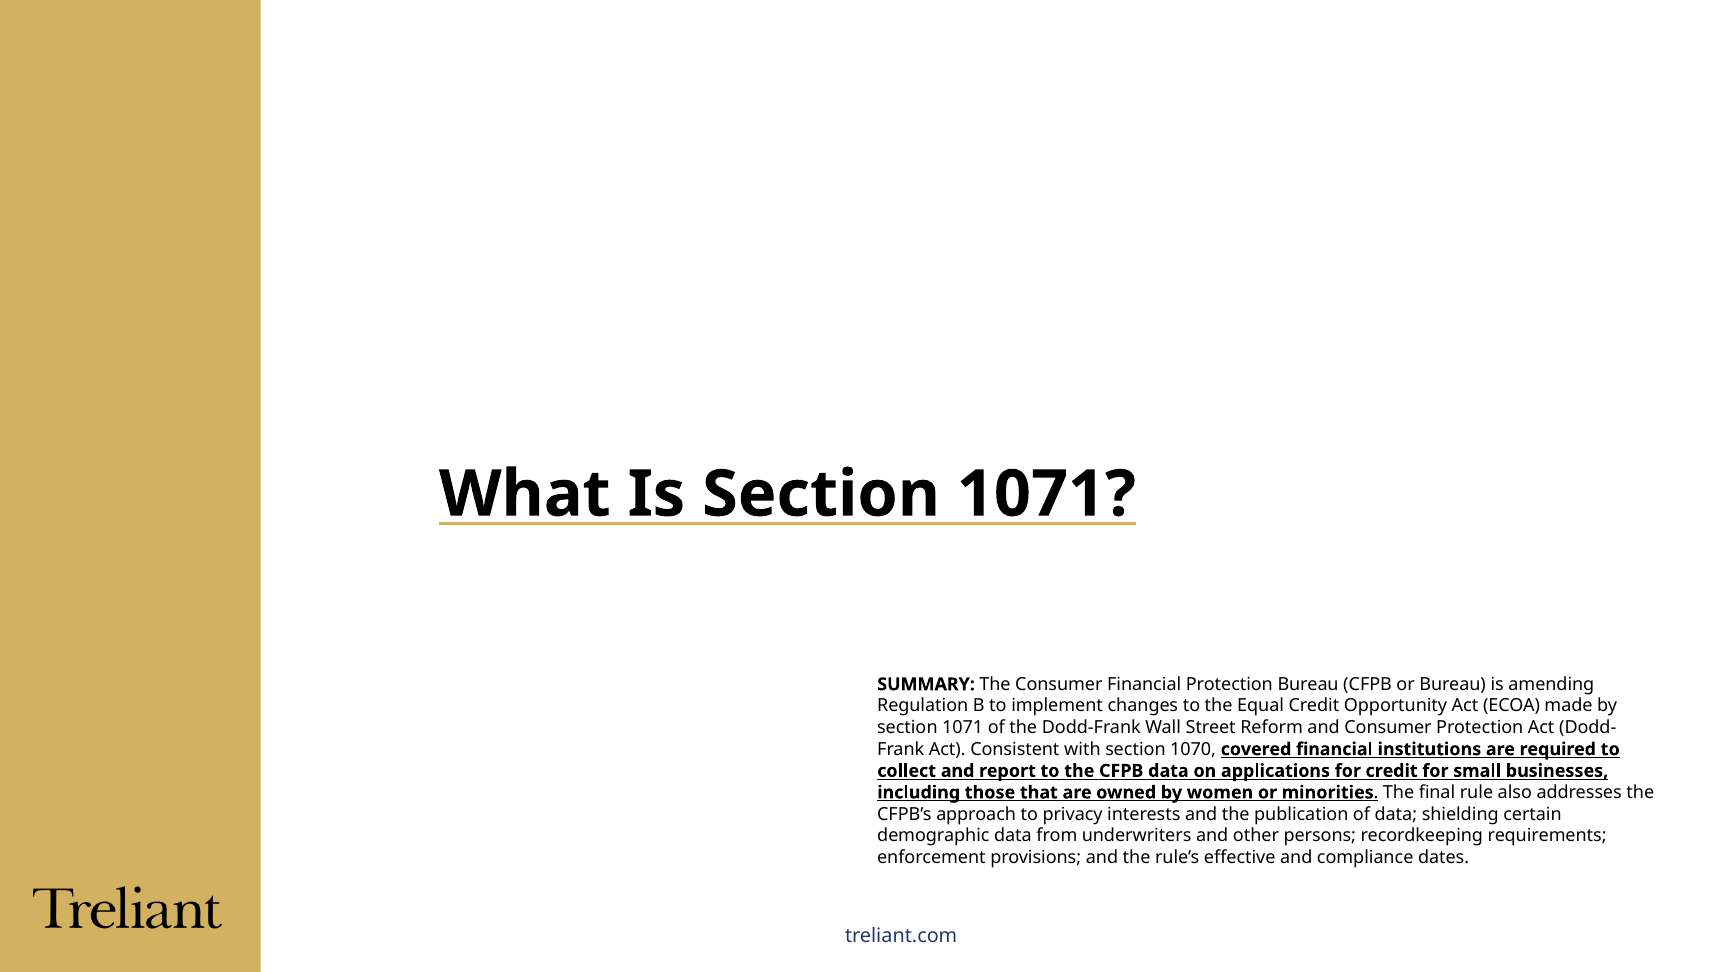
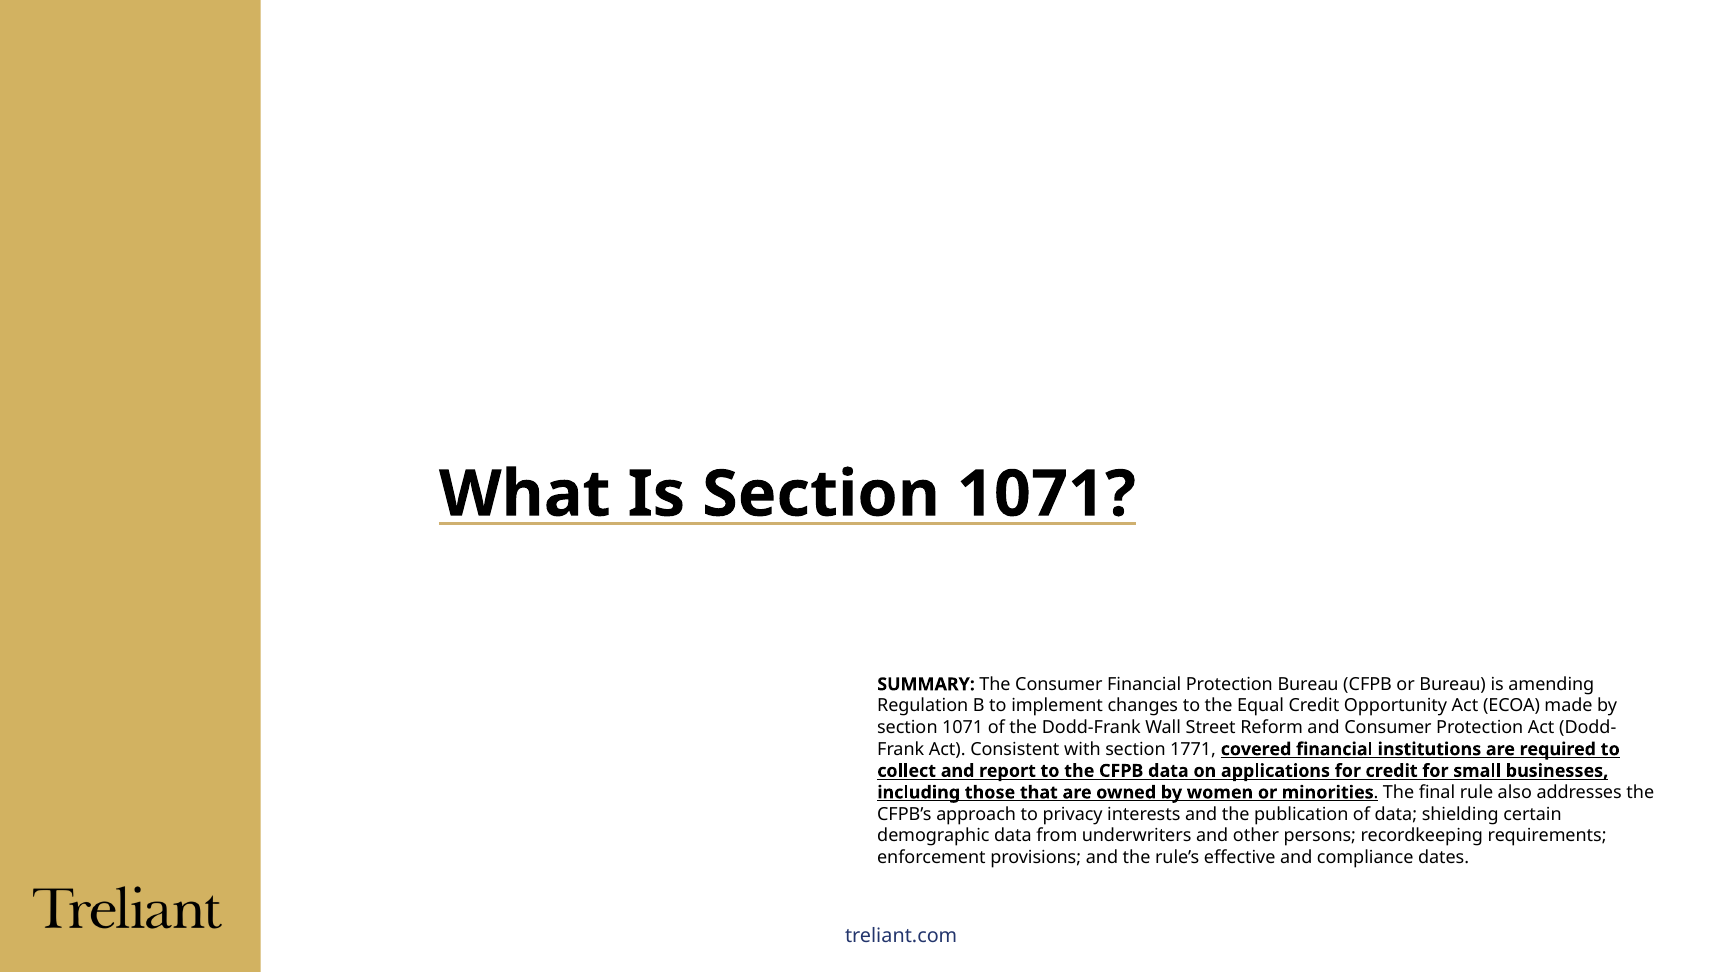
1070: 1070 -> 1771 (1193, 750)
